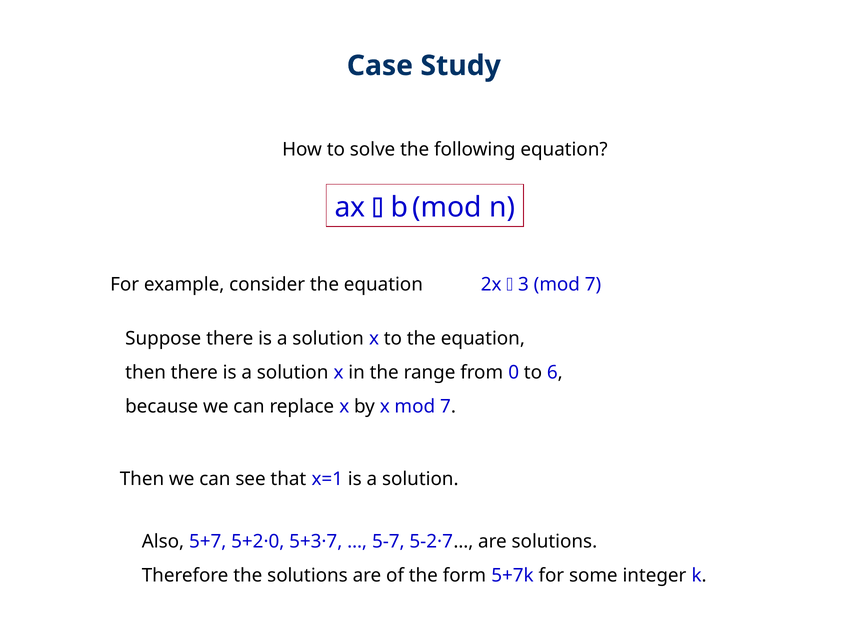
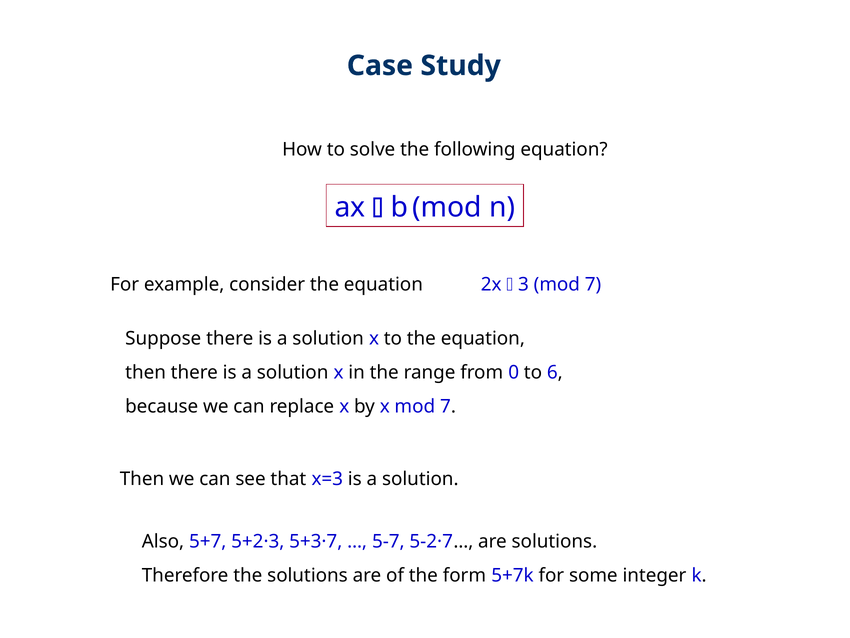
x=1: x=1 -> x=3 (327, 479)
5+2·0: 5+2·0 -> 5+2·3 (258, 541)
